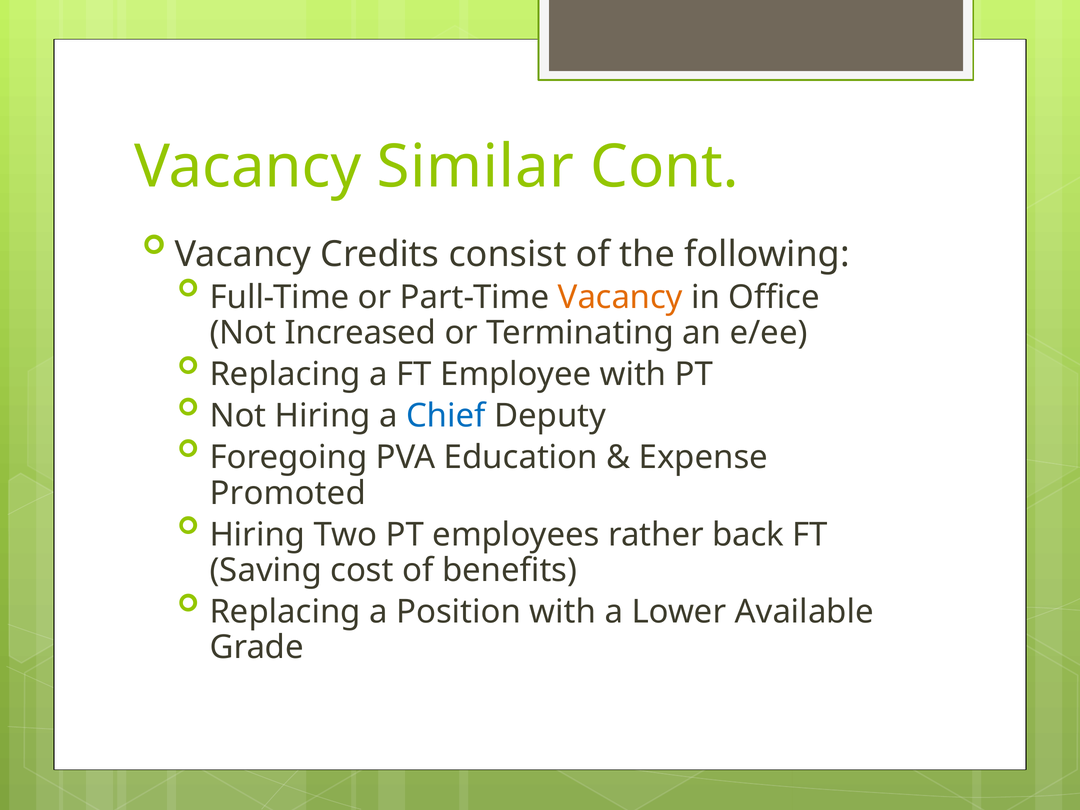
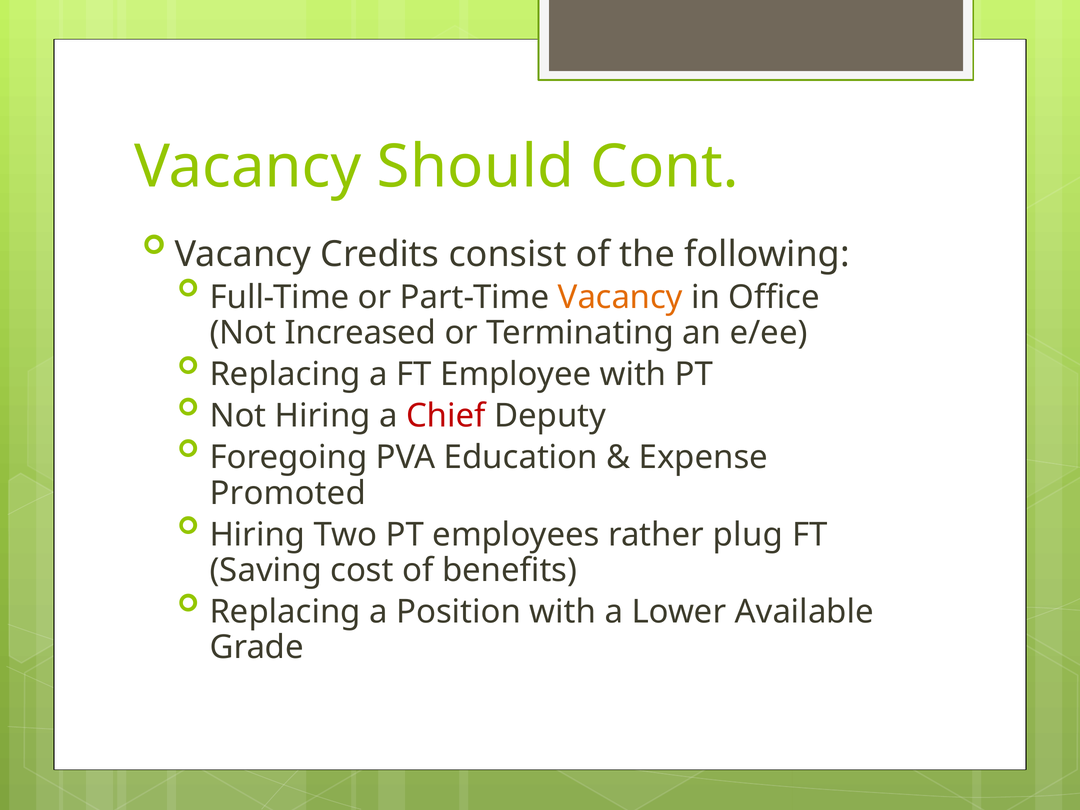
Similar: Similar -> Should (476, 167)
Chief colour: blue -> red (446, 416)
back: back -> plug (748, 535)
